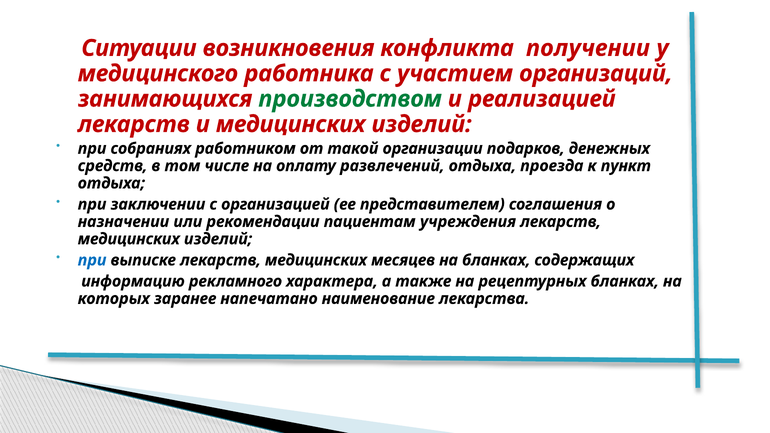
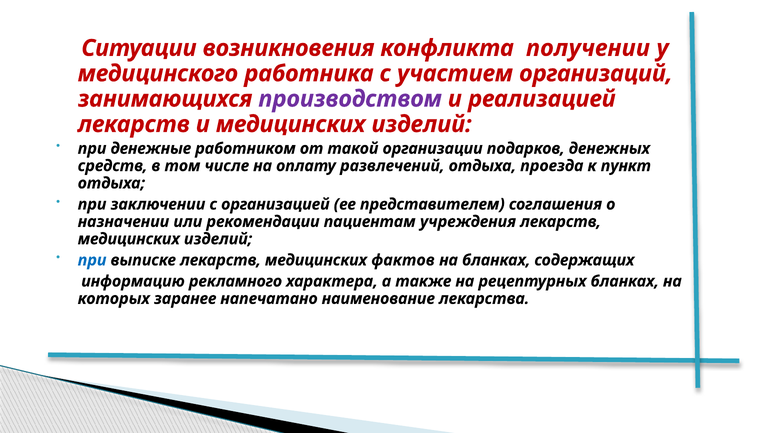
производством colour: green -> purple (350, 99)
собраниях: собраниях -> денежные (151, 149)
месяцев: месяцев -> фактов (403, 260)
